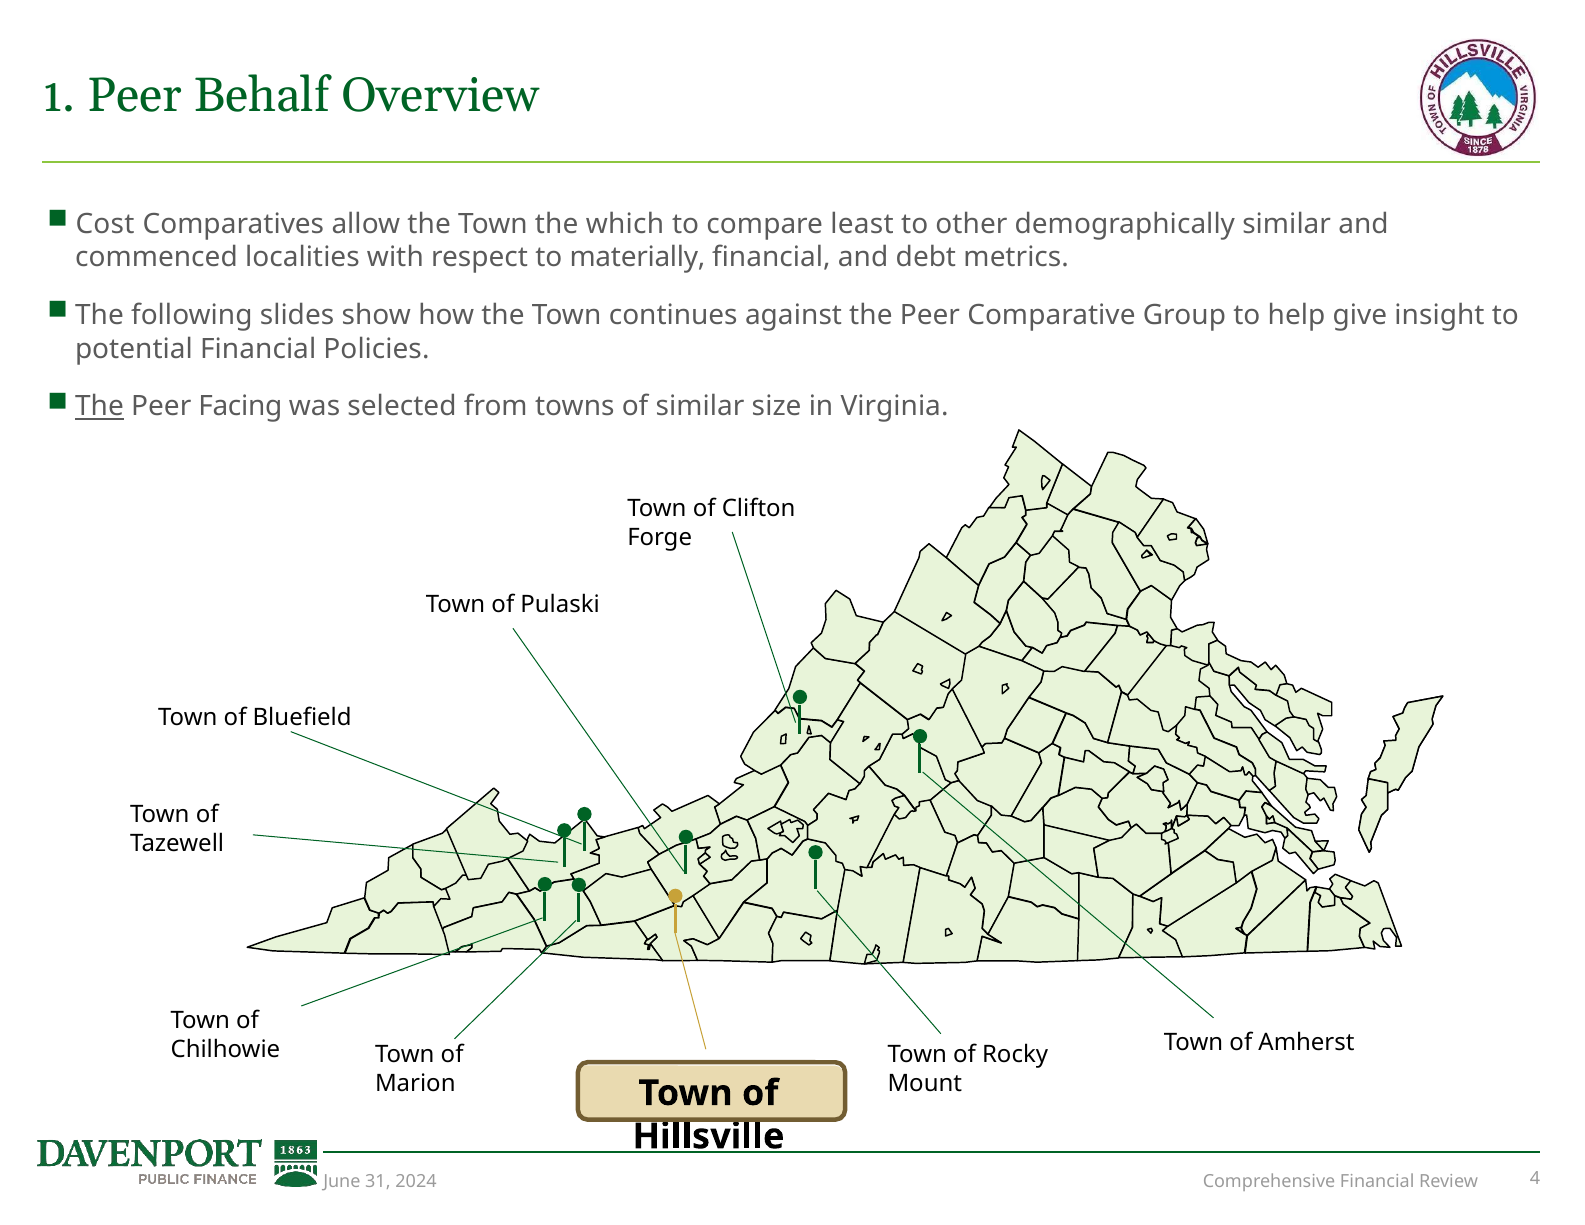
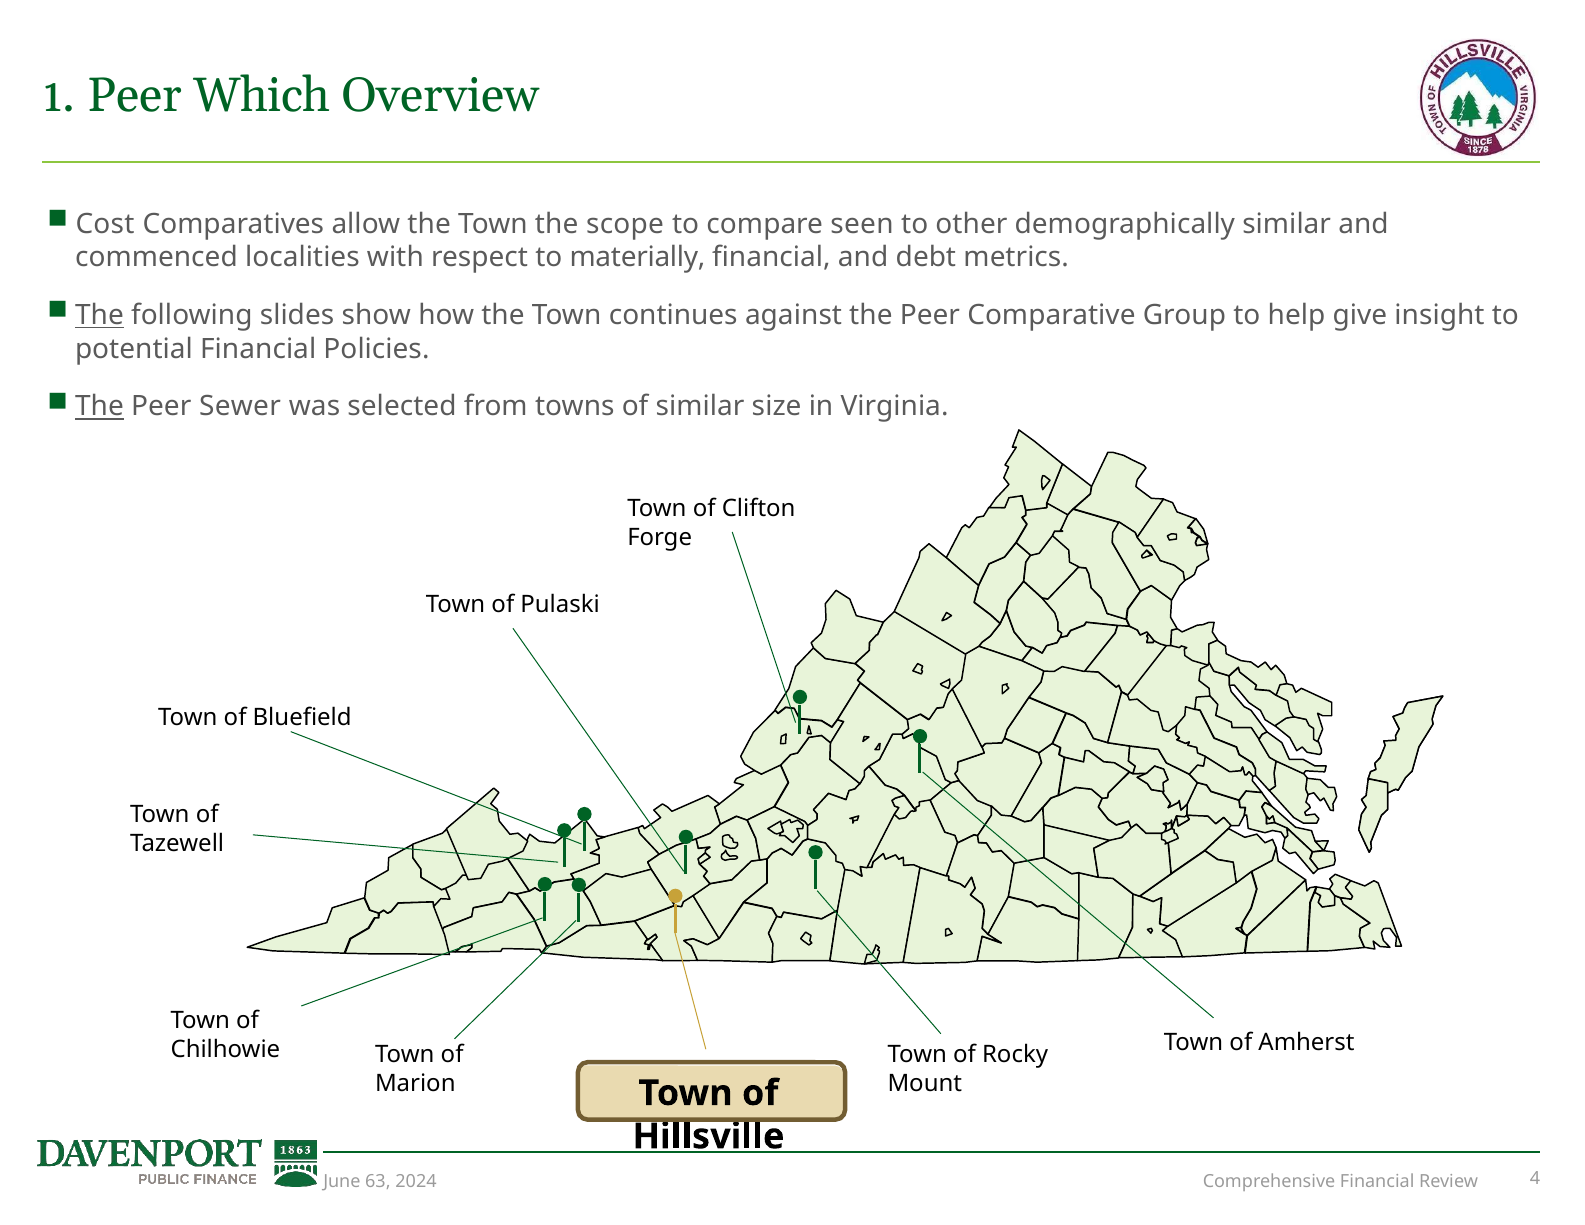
Behalf: Behalf -> Which (262, 96)
which: which -> scope (625, 224)
least: least -> seen (862, 224)
The underline: none -> present (100, 315)
Facing: Facing -> Sewer (240, 407)
31: 31 -> 63 (378, 1181)
